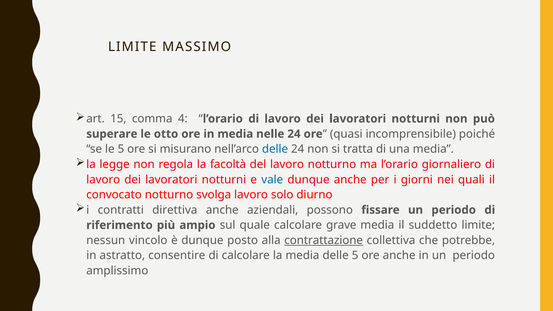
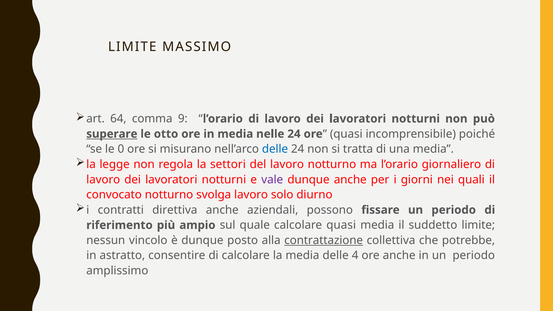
15: 15 -> 64 (118, 119)
4: 4 -> 9 (183, 119)
superare underline: none -> present (112, 134)
le 5: 5 -> 0 (121, 149)
facoltà: facoltà -> settori (228, 164)
vale colour: blue -> purple (272, 180)
calcolare grave: grave -> quasi (341, 225)
delle 5: 5 -> 4 (355, 256)
